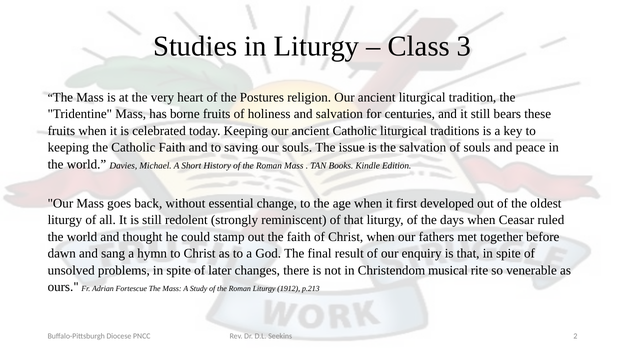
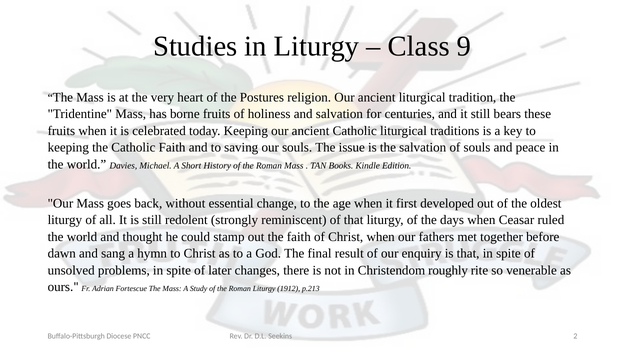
3: 3 -> 9 (464, 46)
musical: musical -> roughly (448, 270)
